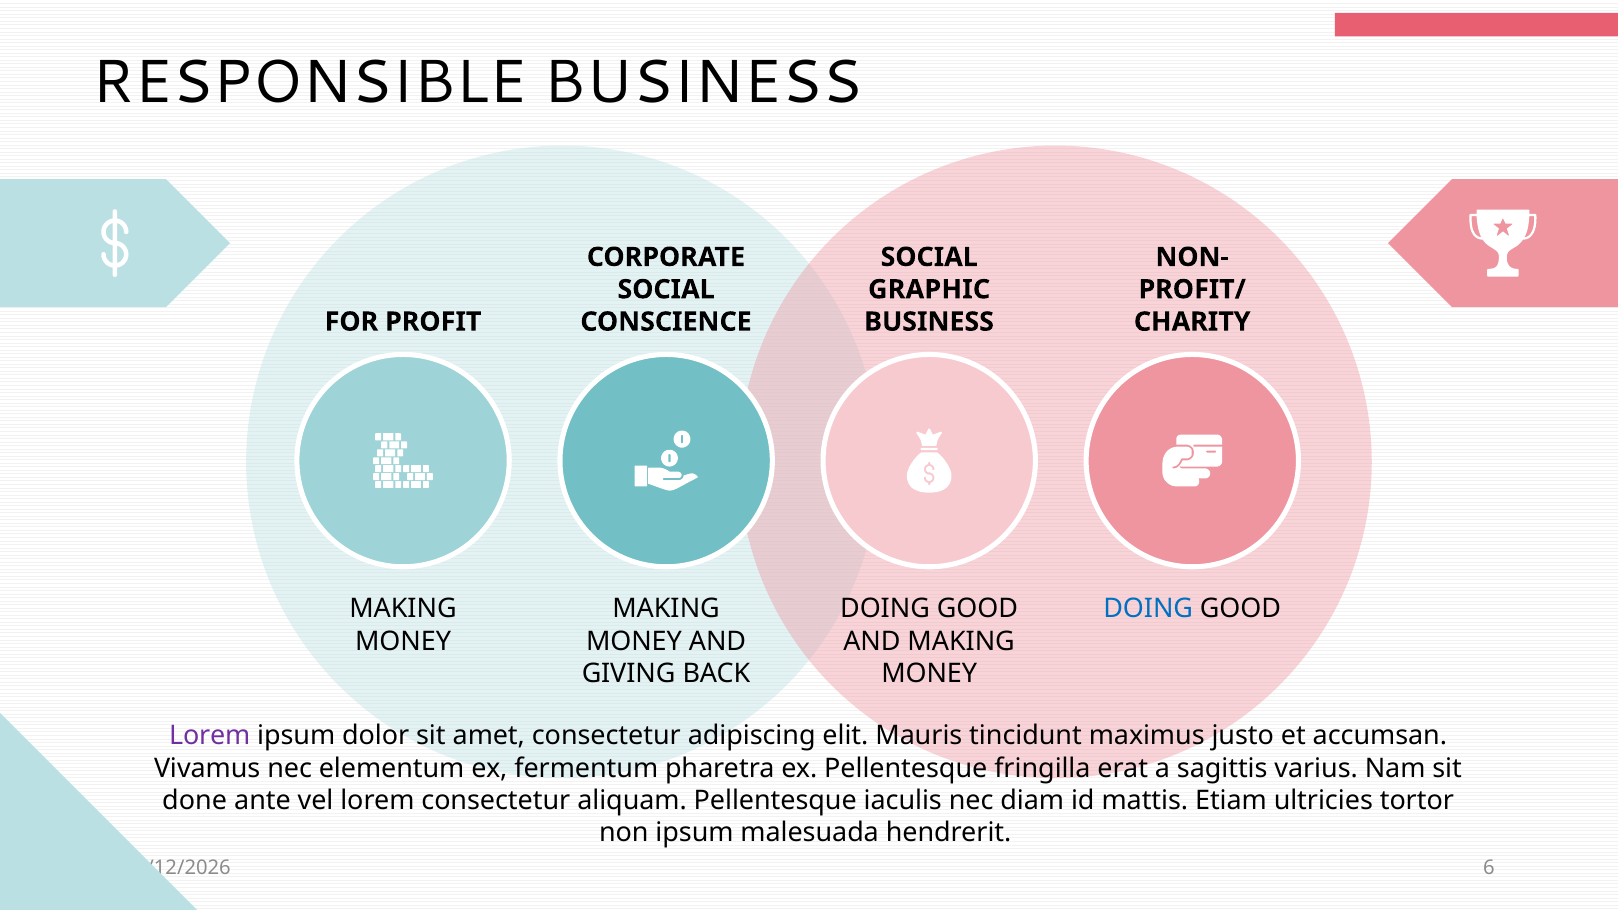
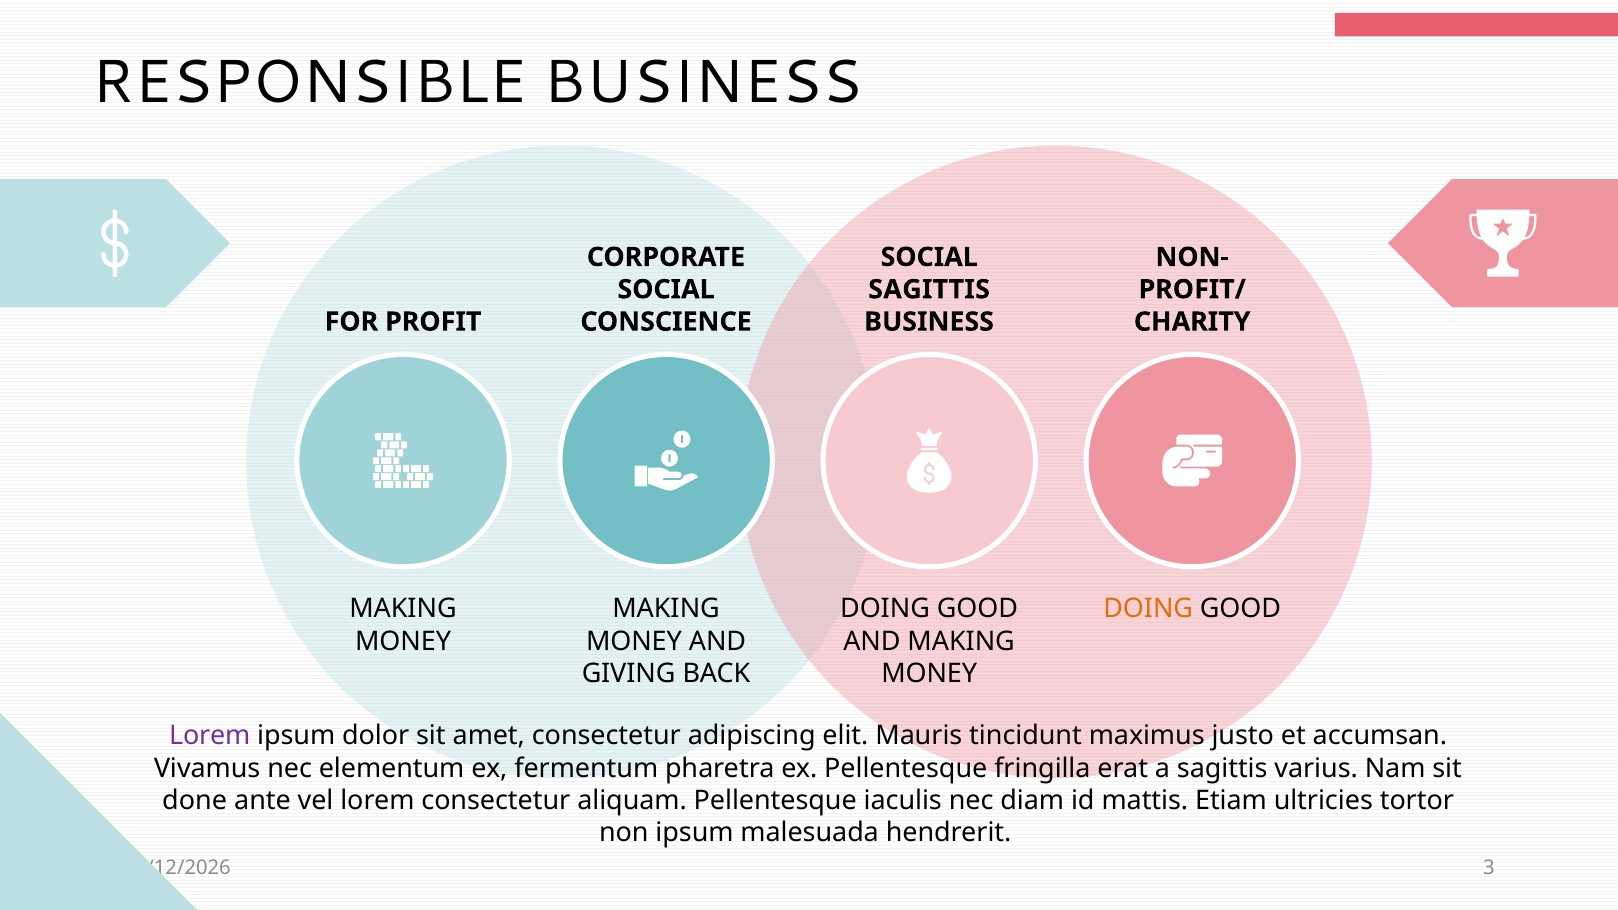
GRAPHIC: GRAPHIC -> SAGITTIS (929, 290)
DOING colour: blue -> orange (1148, 609)
6: 6 -> 3 (1489, 868)
